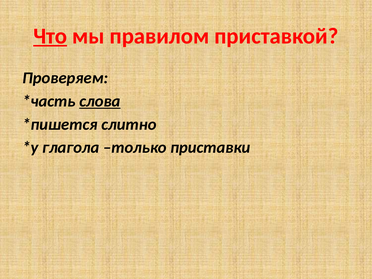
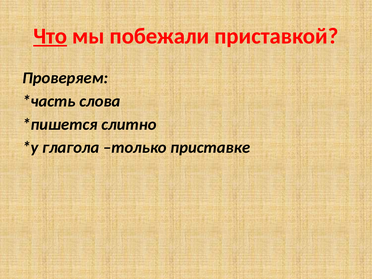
правилом: правилом -> побежали (160, 36)
слова underline: present -> none (100, 101)
приставки: приставки -> приставке (210, 148)
